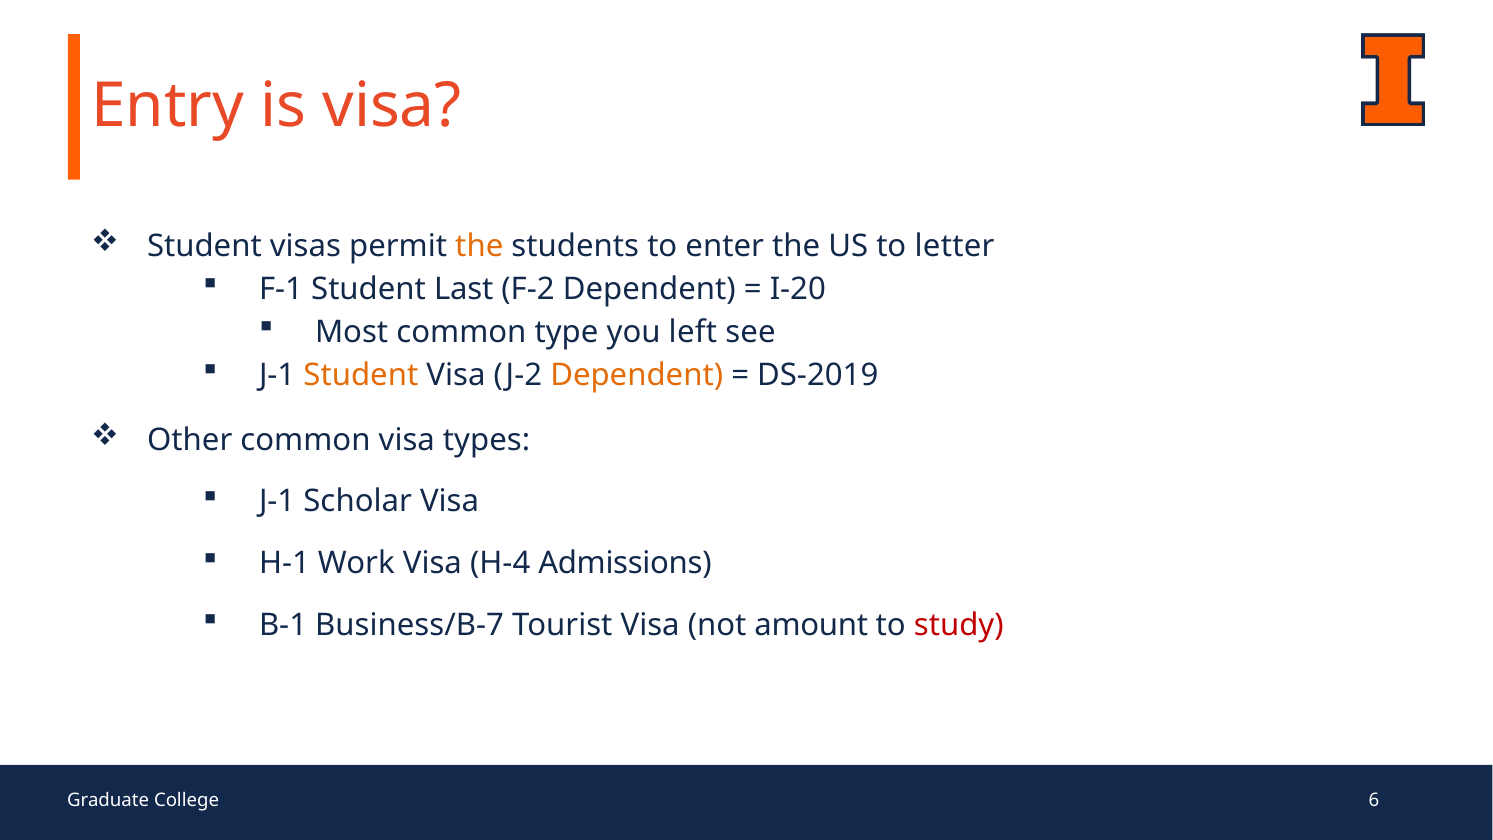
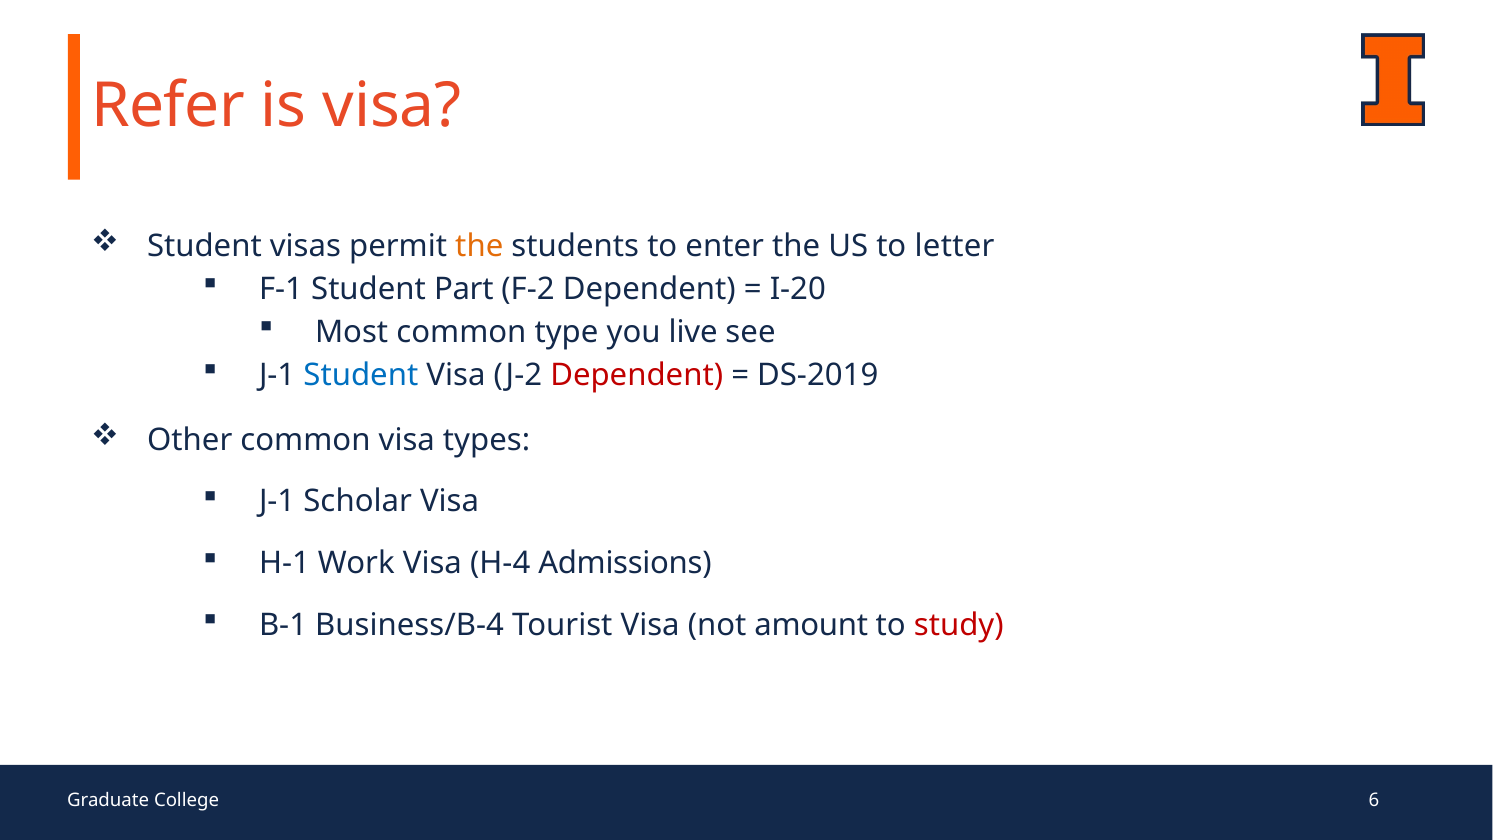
Entry: Entry -> Refer (168, 106)
Last: Last -> Part (464, 289)
left: left -> live (693, 332)
Student colour: orange -> blue (361, 375)
Dependent colour: orange -> red (637, 375)
Business/B-7: Business/B-7 -> Business/B-4 (410, 625)
